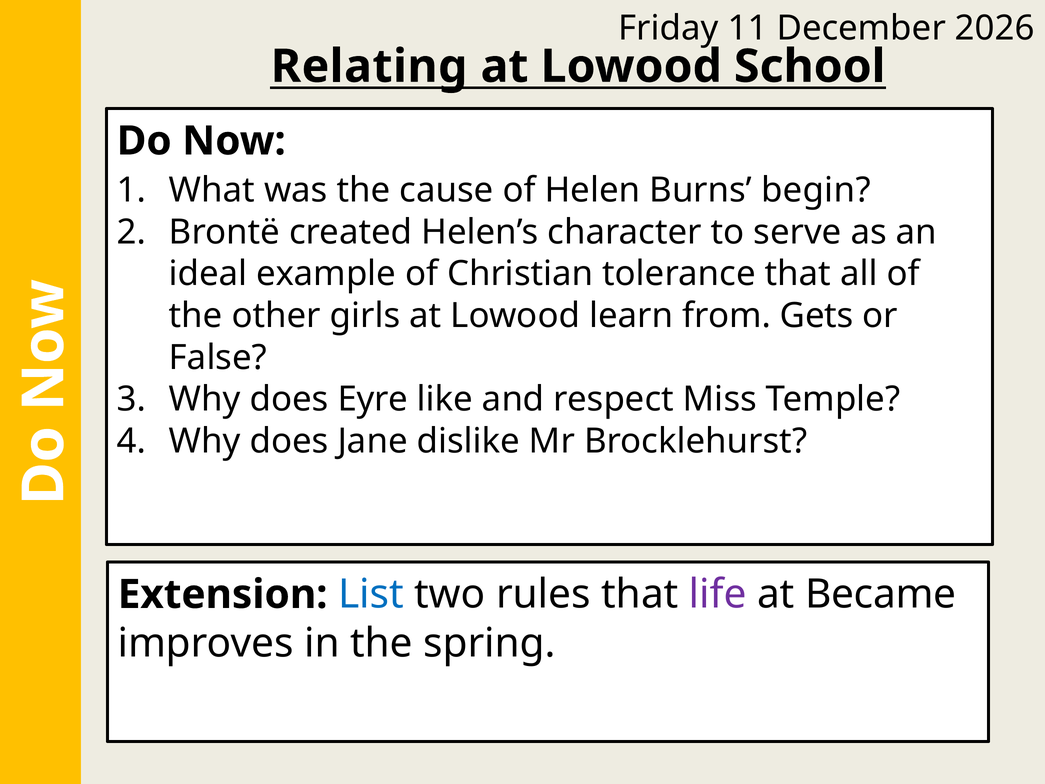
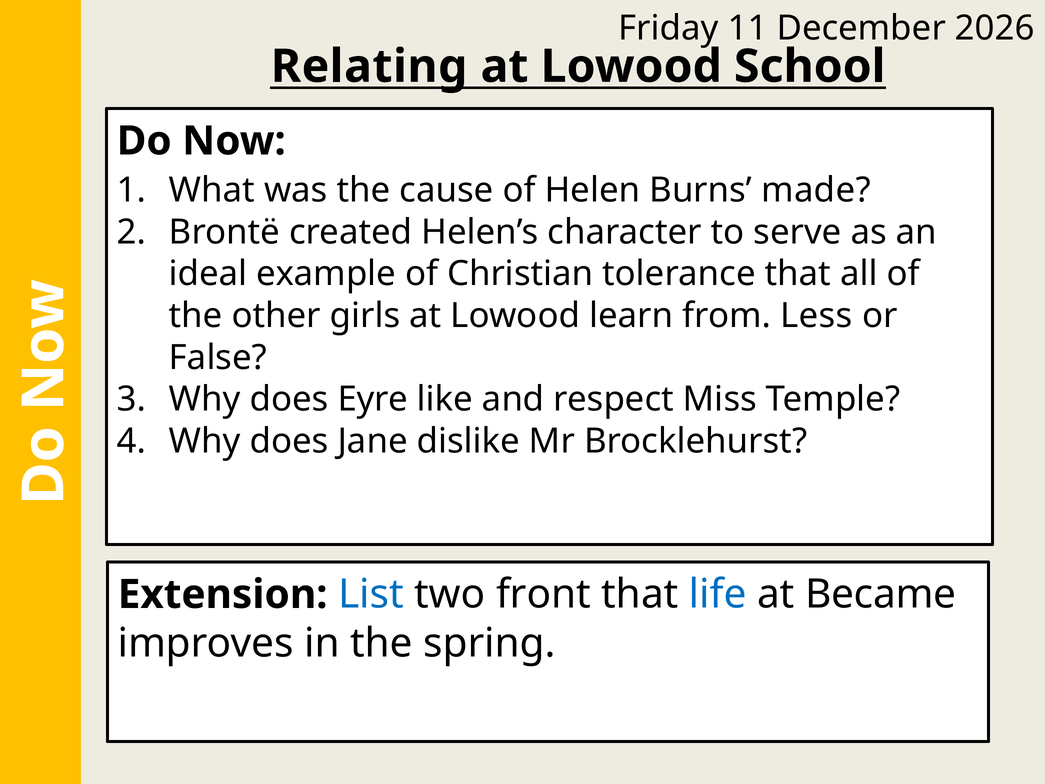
begin: begin -> made (816, 190)
Gets: Gets -> Less (816, 316)
two rules: rules -> front (543, 594)
life colour: purple -> blue (718, 594)
